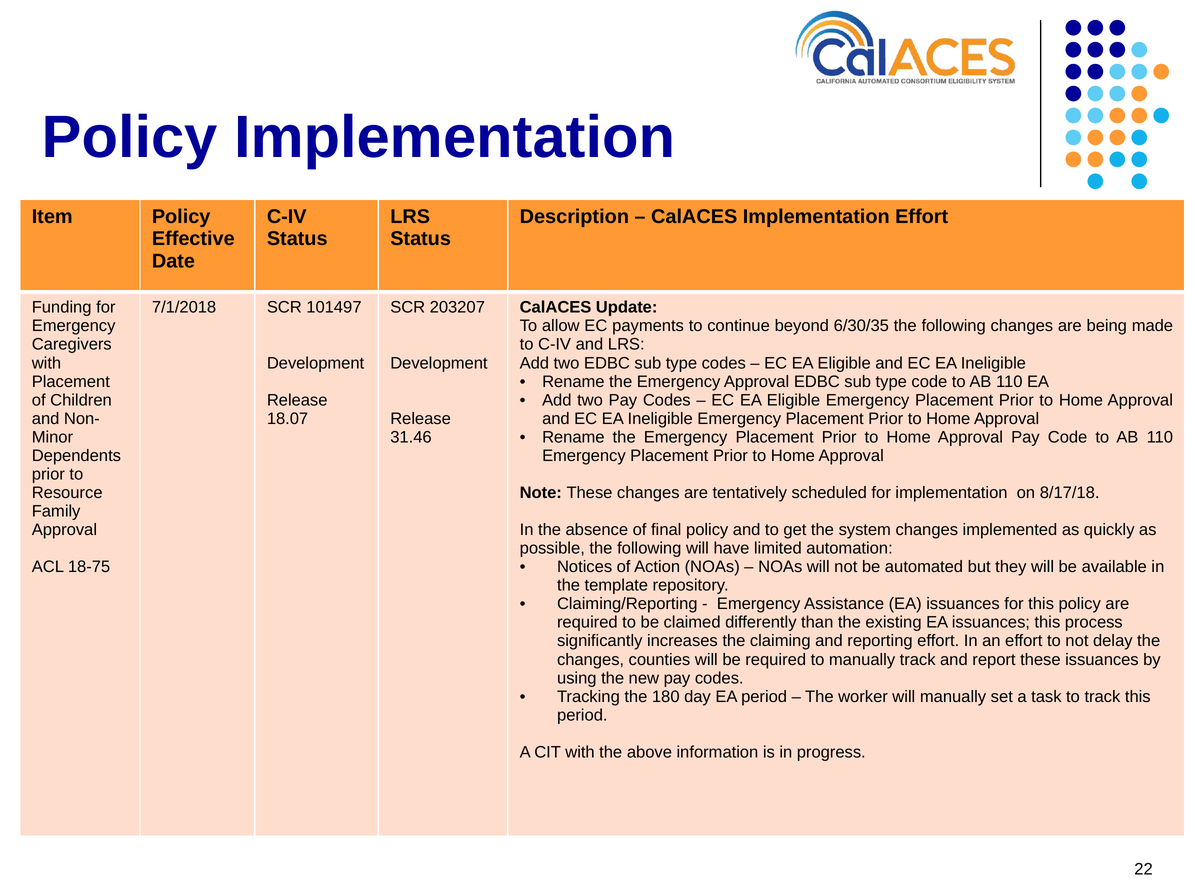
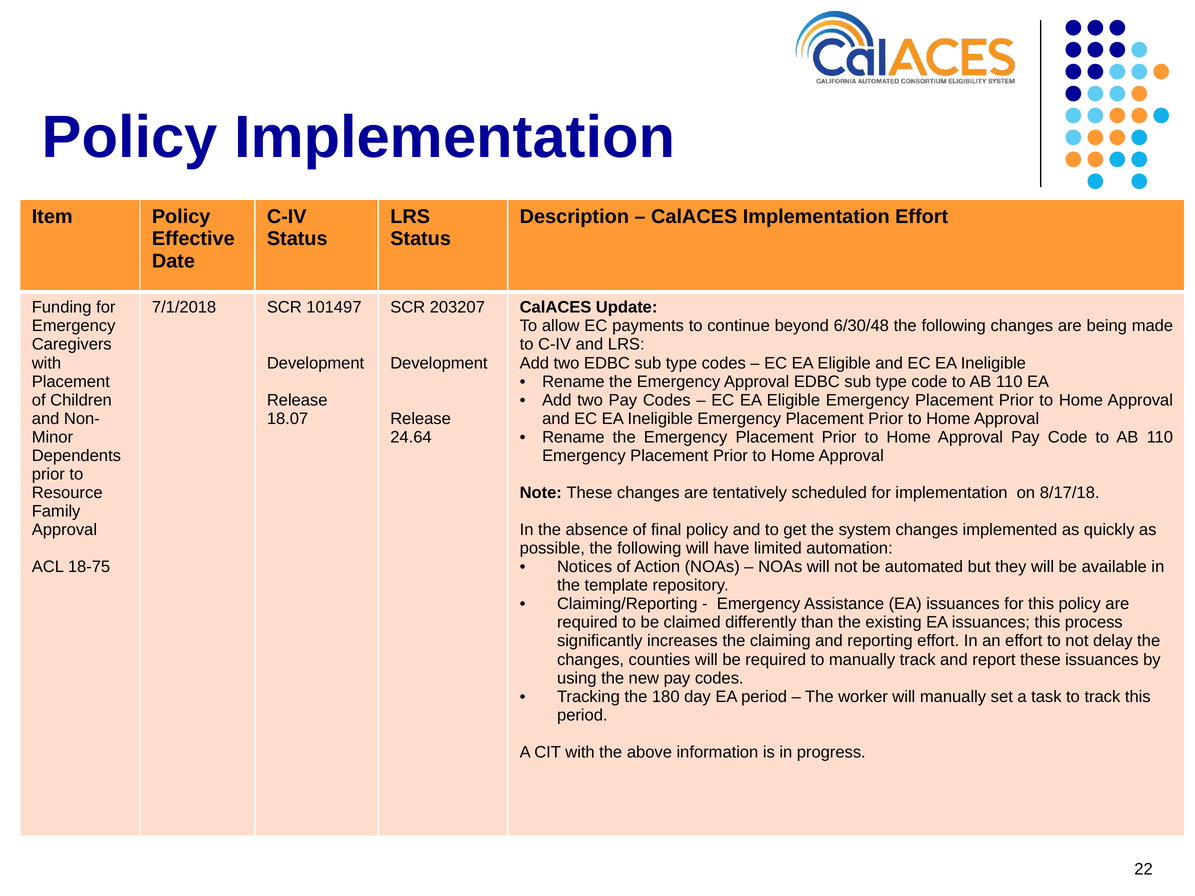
6/30/35: 6/30/35 -> 6/30/48 (861, 326)
31.46: 31.46 -> 24.64 (411, 437)
